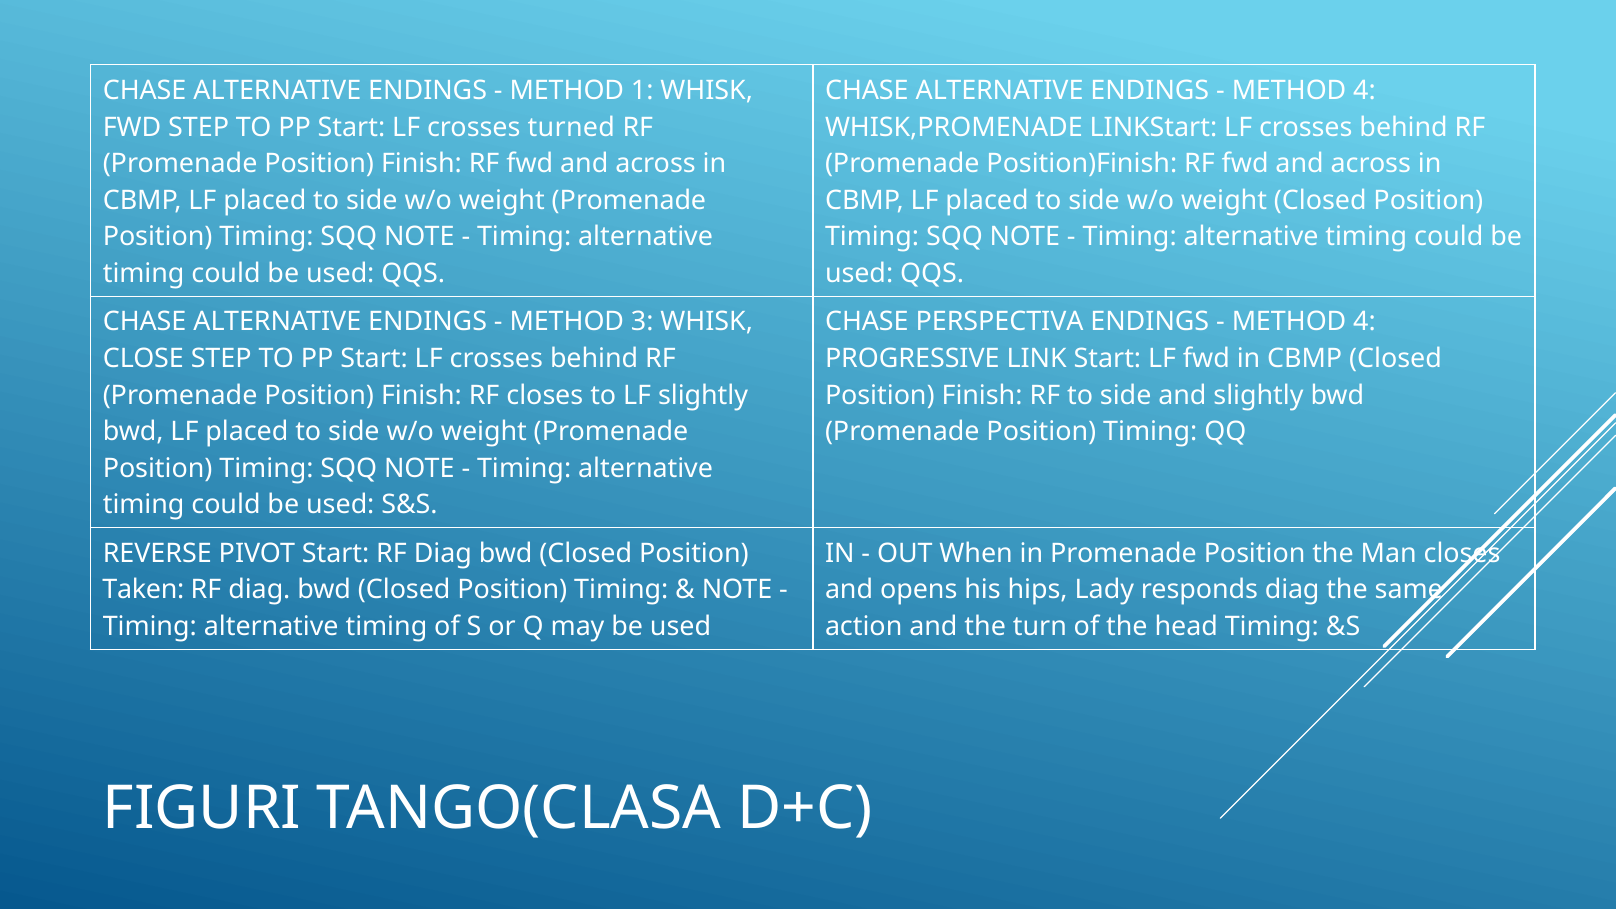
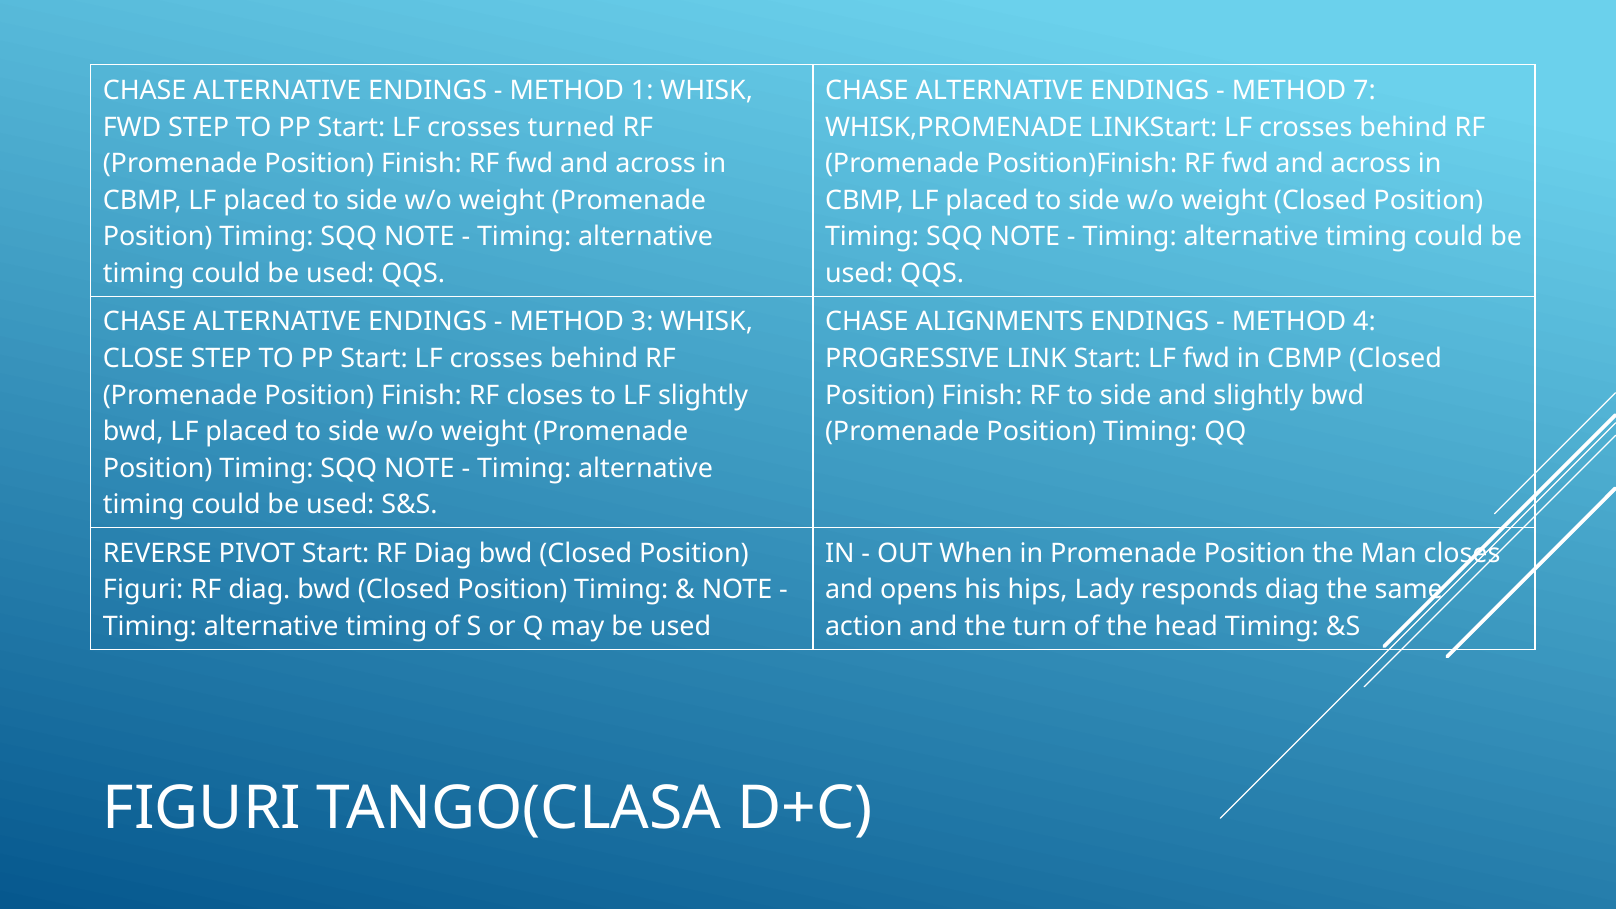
4: 4 -> 7 (1365, 91)
PERSPECTIVA: PERSPECTIVA -> ALIGNMENTS (1000, 322)
Taken: Taken -> Figuri (143, 590)
